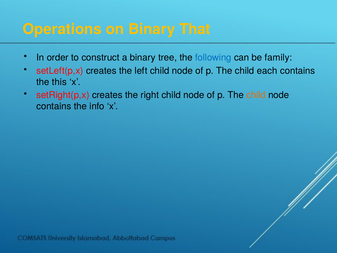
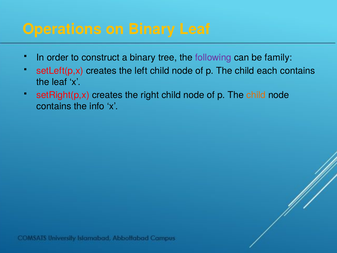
Binary That: That -> Leaf (195, 29)
following colour: blue -> purple (213, 58)
the this: this -> leaf (59, 82)
